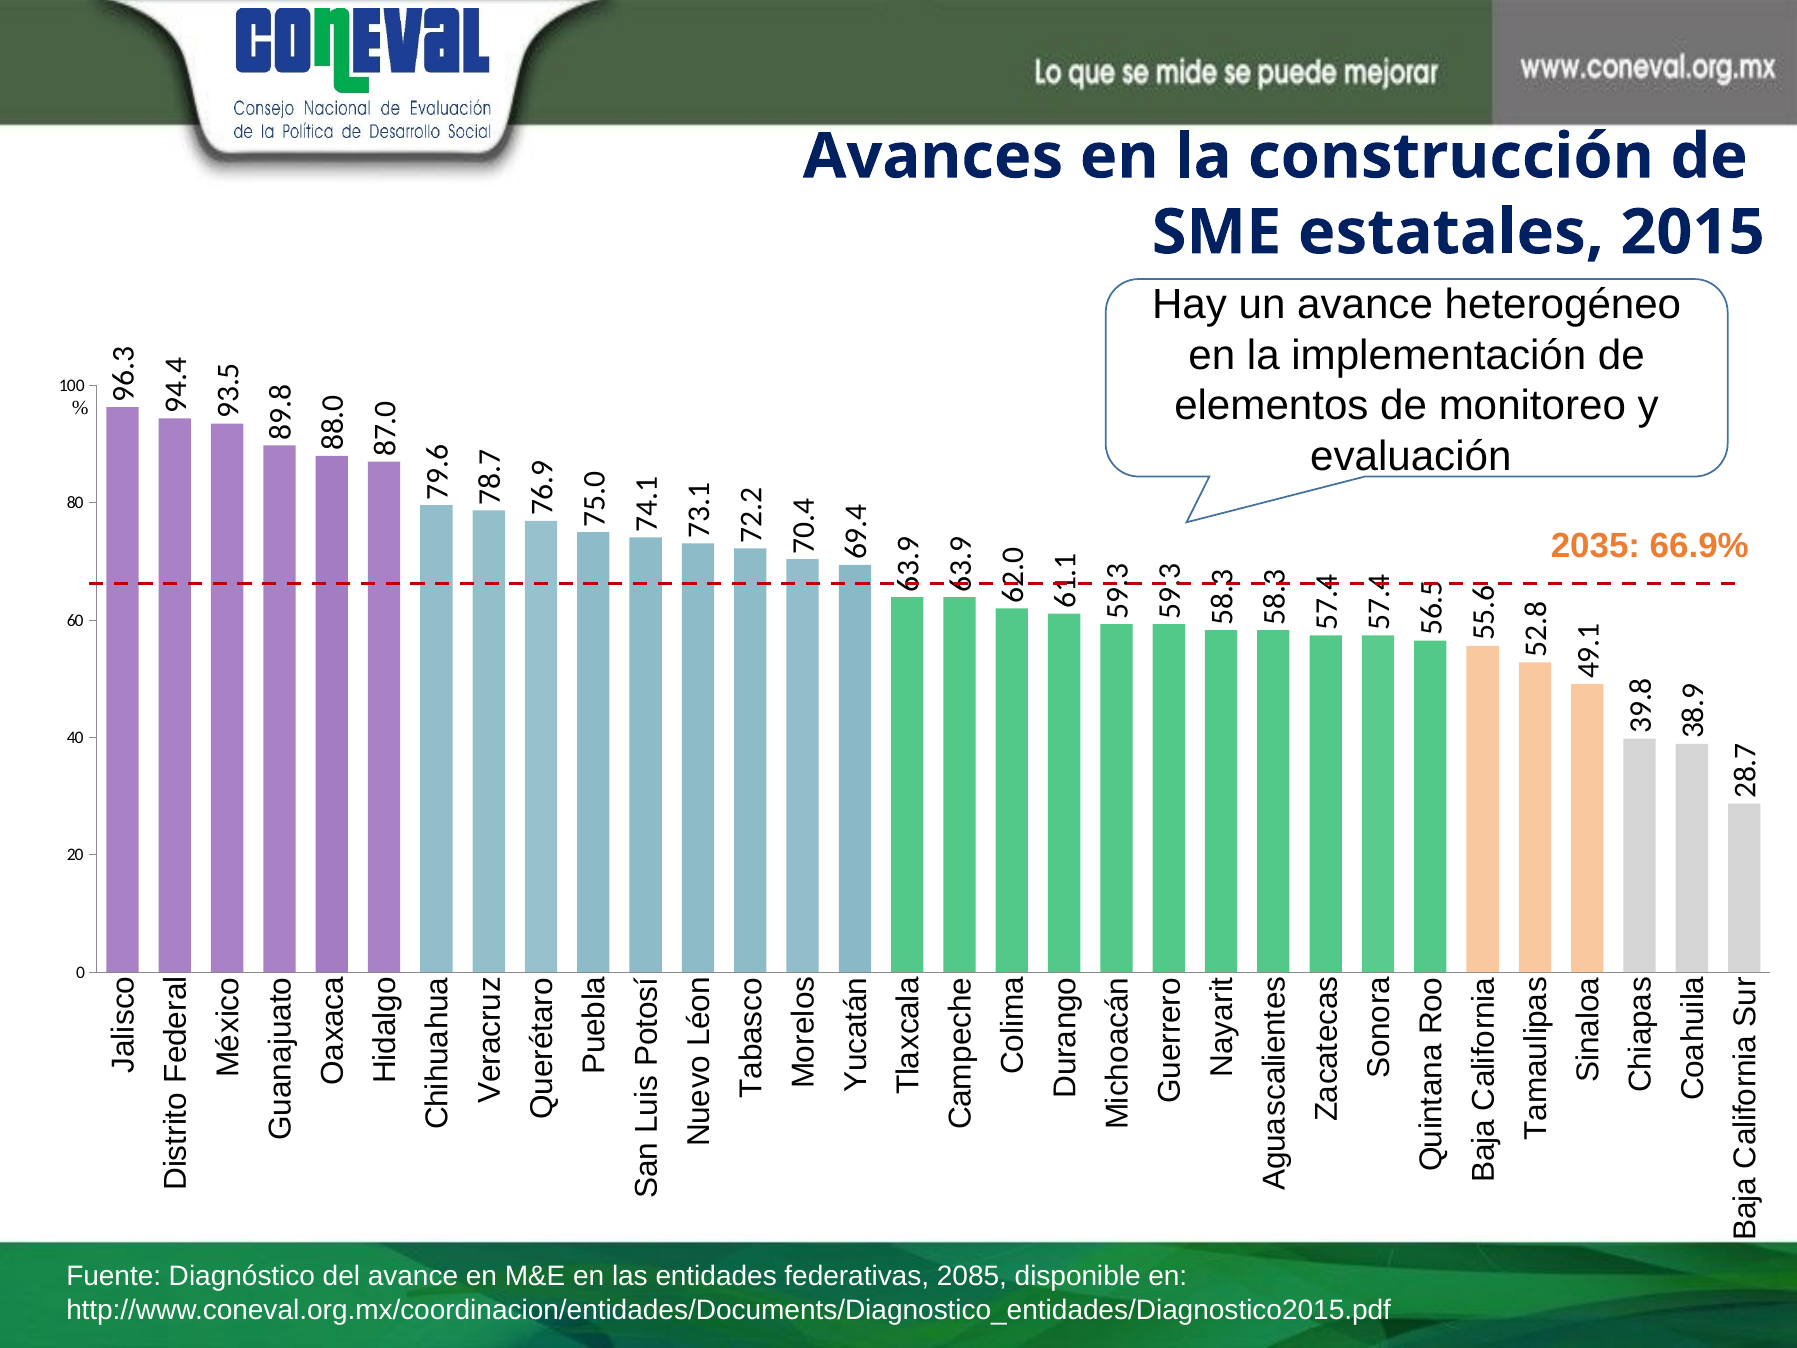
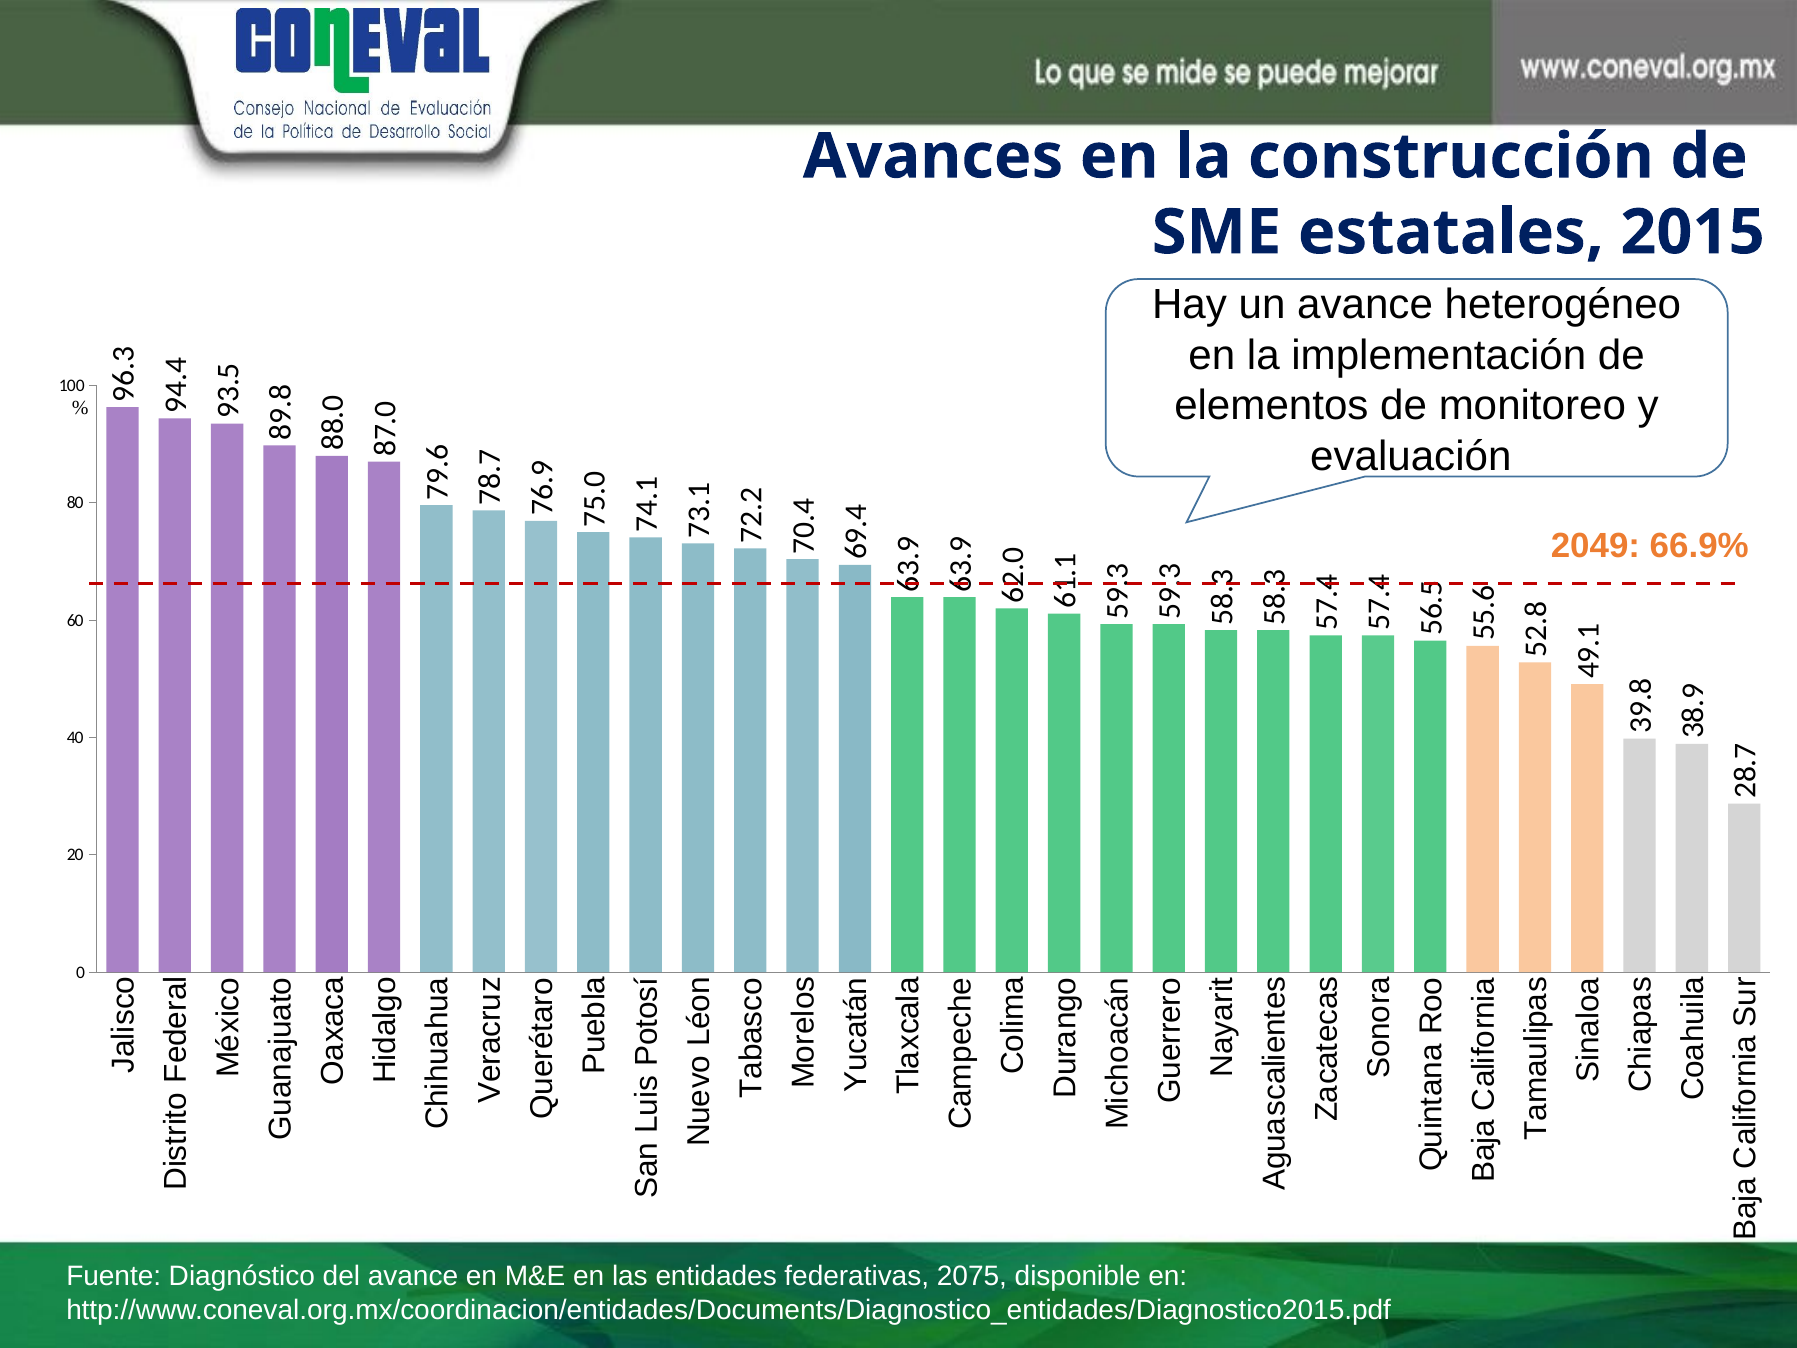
2035: 2035 -> 2049 (1595, 546)
2085: 2085 -> 2075 (972, 1276)
